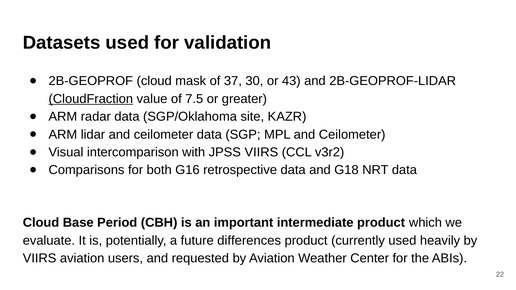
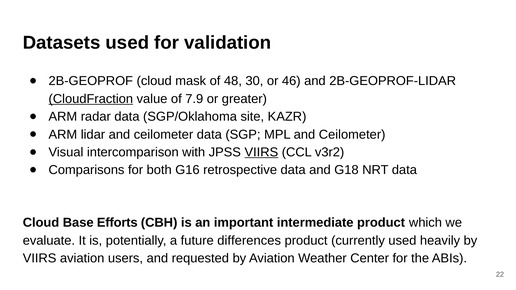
37: 37 -> 48 (233, 81)
43: 43 -> 46 (291, 81)
7.5: 7.5 -> 7.9 (194, 99)
VIIRS underline: none -> present (261, 152)
Period: Period -> Efforts (117, 223)
